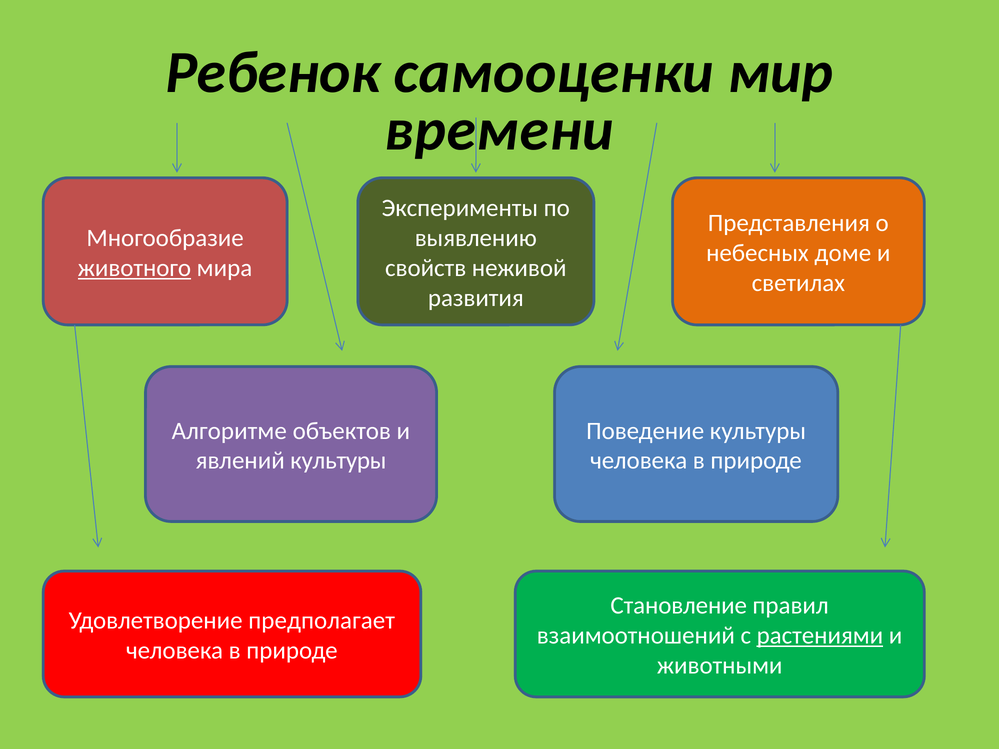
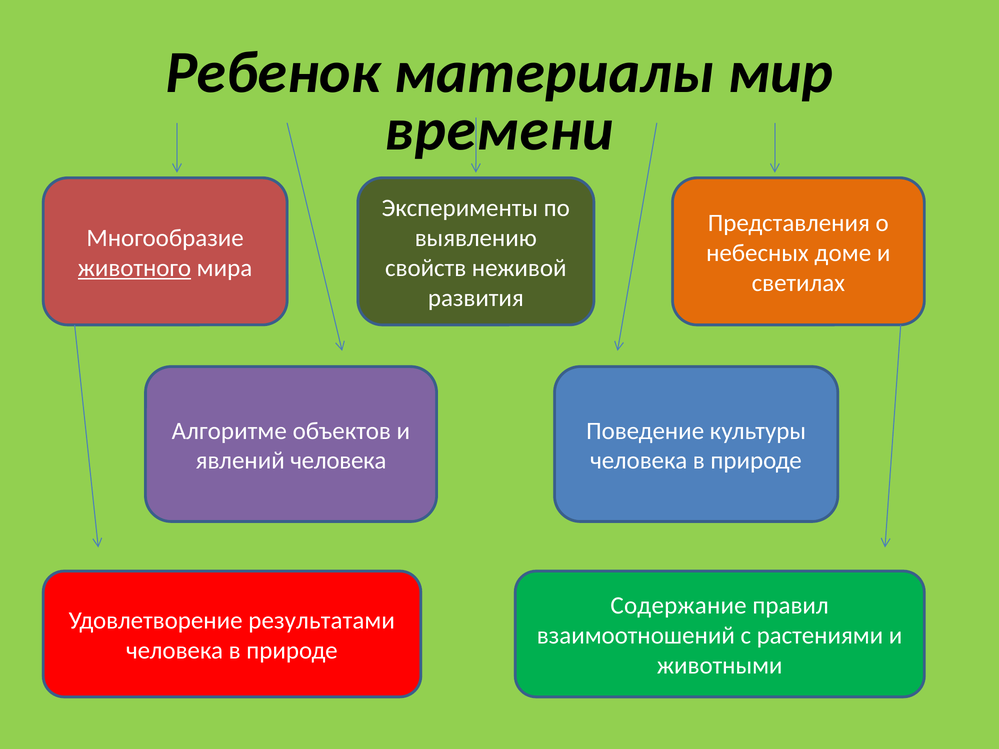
самооценки: самооценки -> материалы (554, 73)
явлений культуры: культуры -> человека (338, 461)
Становление: Становление -> Содержание (679, 606)
предполагает: предполагает -> результатами (322, 621)
растениями underline: present -> none (820, 636)
